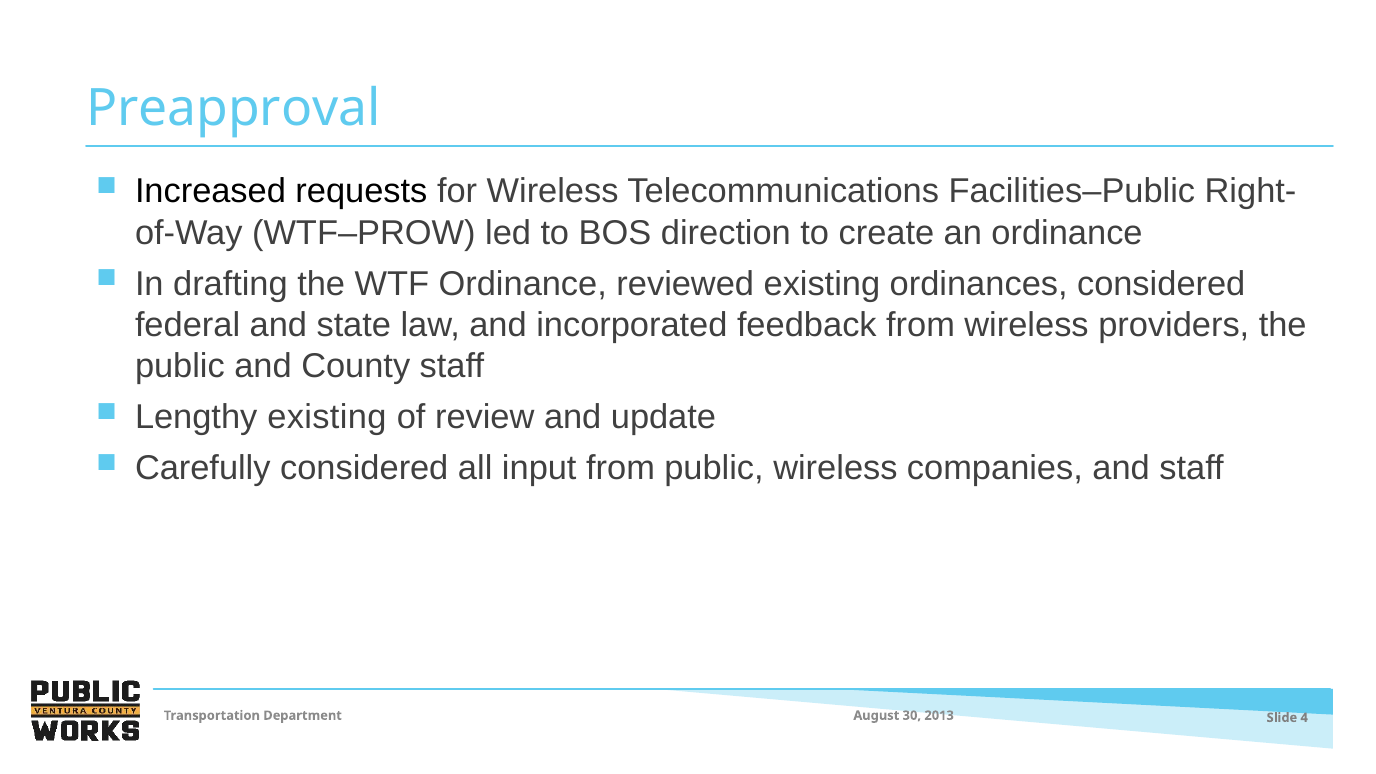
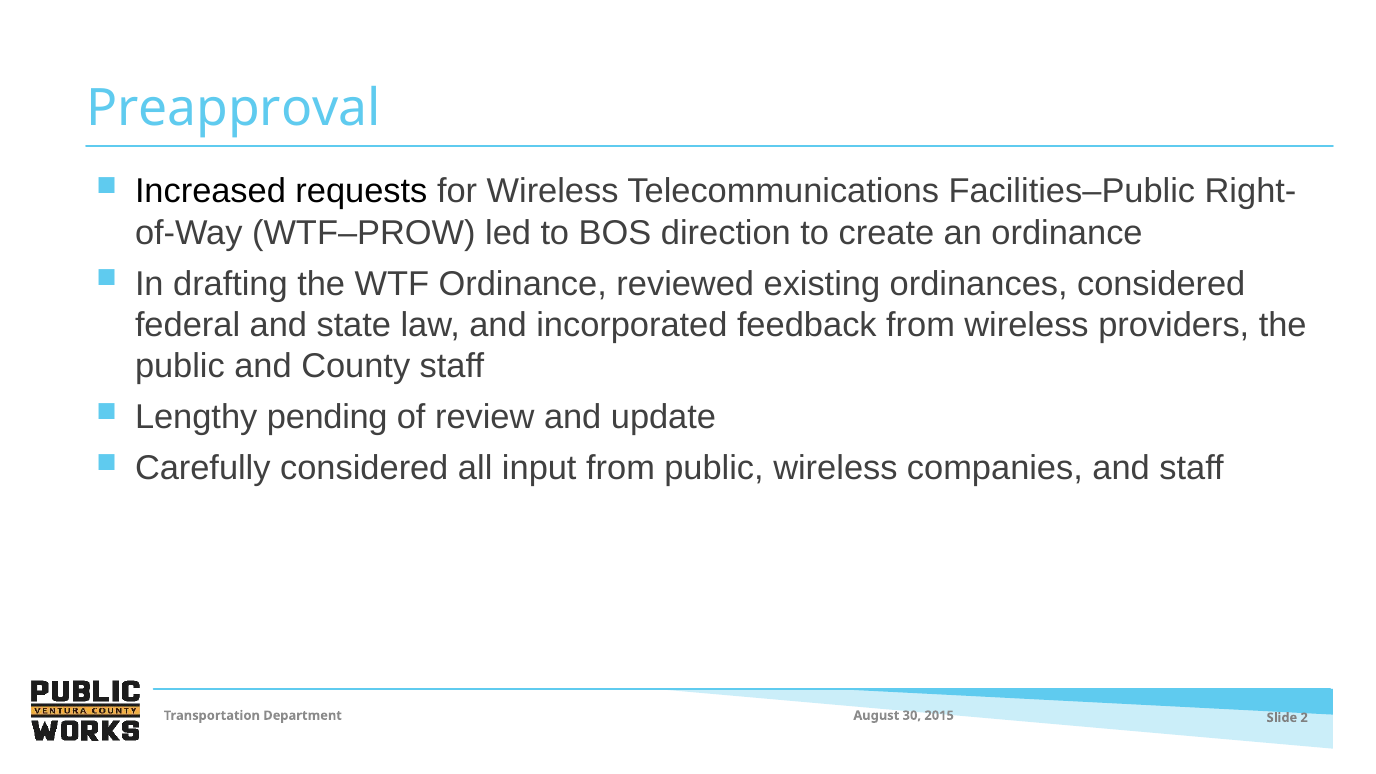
Lengthy existing: existing -> pending (327, 417)
2013: 2013 -> 2015 (939, 715)
4: 4 -> 2 (1304, 718)
